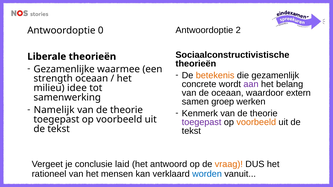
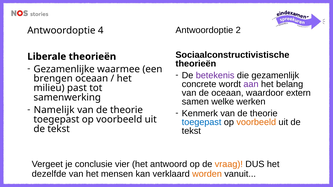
0: 0 -> 4 (101, 30)
betekenis colour: orange -> purple (215, 76)
strength: strength -> brengen (53, 79)
idee: idee -> past (77, 88)
groep: groep -> welke (223, 102)
toegepast colour: purple -> blue (202, 122)
laid: laid -> vier (122, 164)
rationeel: rationeel -> dezelfde (49, 174)
worden colour: blue -> orange (207, 174)
